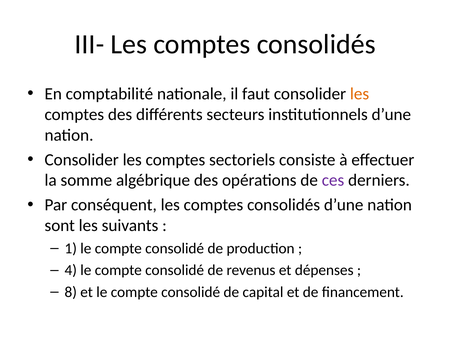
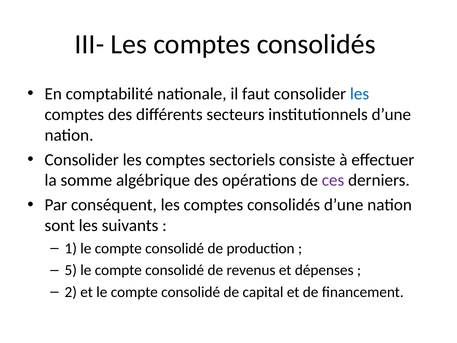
les colour: orange -> blue (360, 94)
4: 4 -> 5 (71, 270)
8: 8 -> 2 (71, 292)
